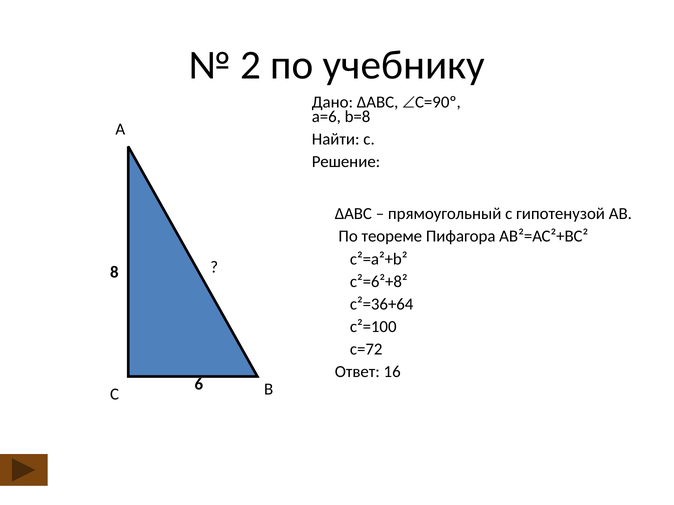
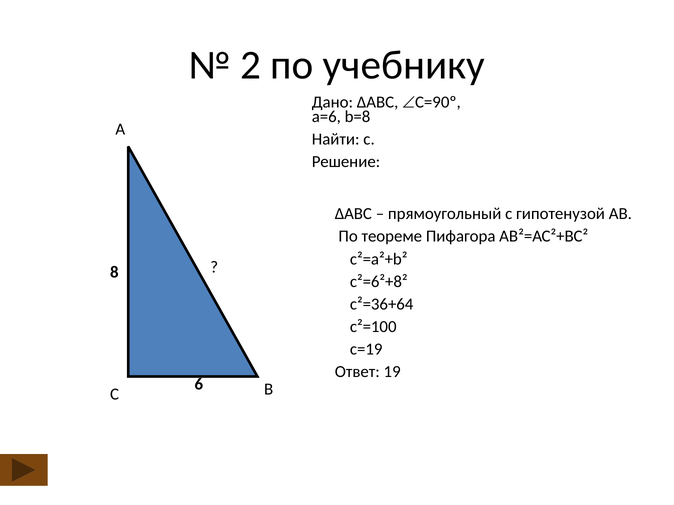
c=72: c=72 -> c=19 (366, 350)
16: 16 -> 19 (392, 372)
